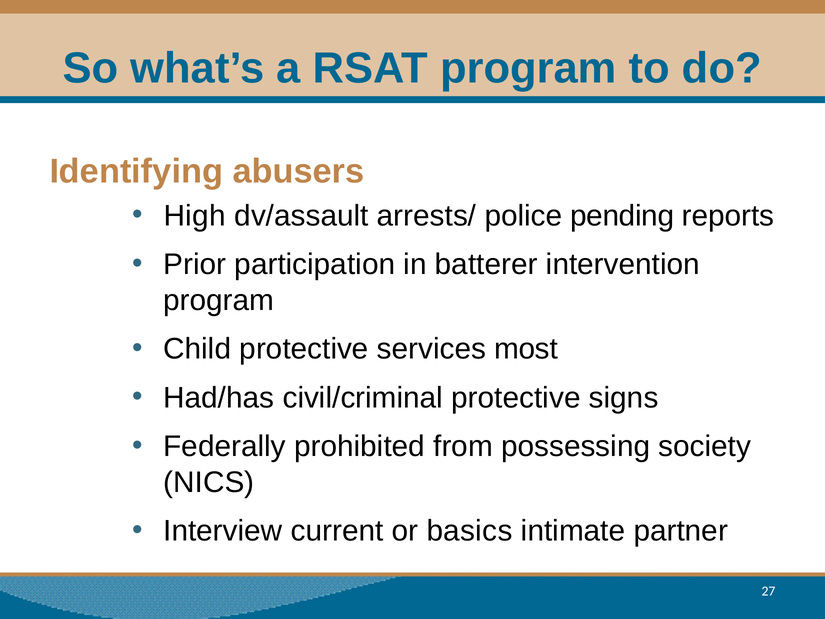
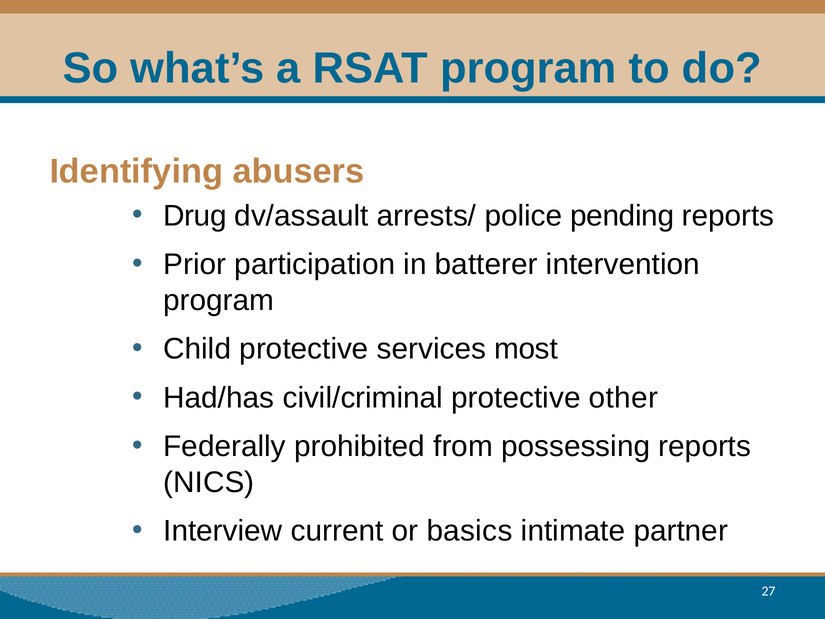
High: High -> Drug (195, 216)
signs: signs -> other (623, 398)
possessing society: society -> reports (705, 446)
